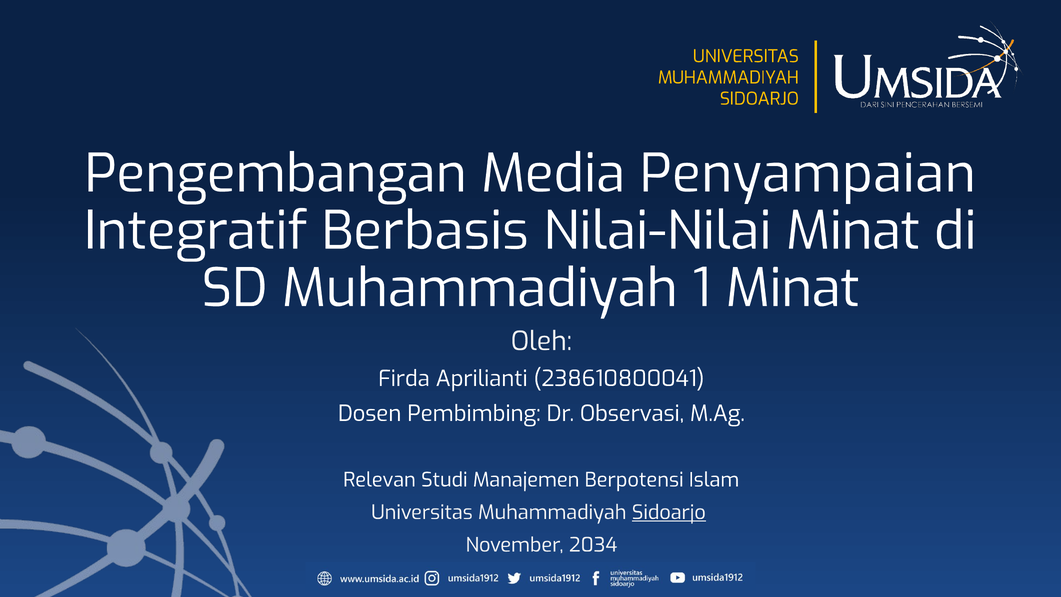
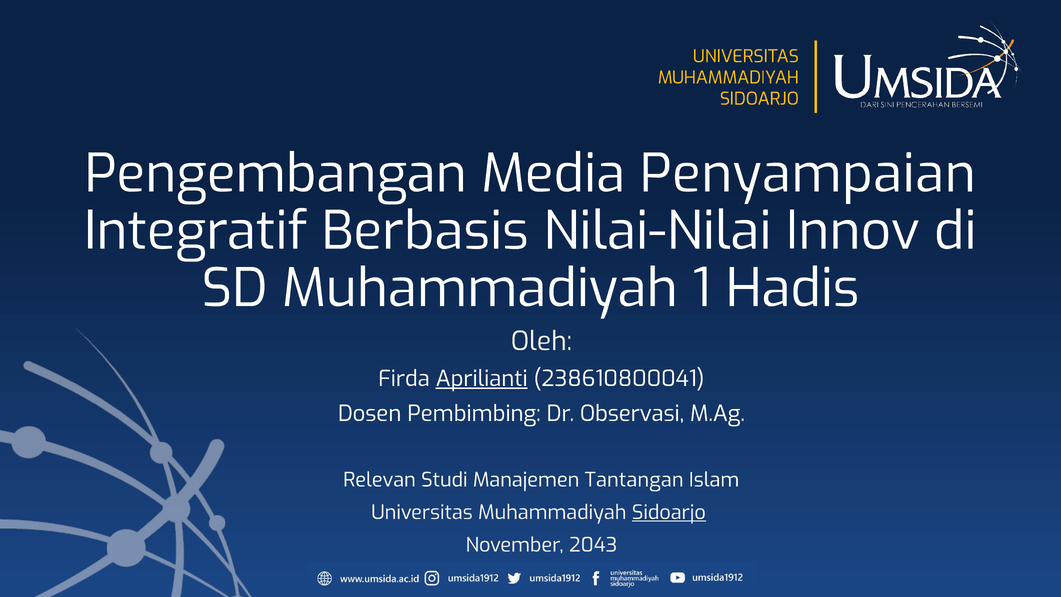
Nilai-Nilai Minat: Minat -> Innov (853, 231)
1 Minat: Minat -> Hadis (792, 288)
Aprilianti underline: none -> present (482, 379)
Berpotensi: Berpotensi -> Tantangan (634, 480)
2034: 2034 -> 2043 (593, 545)
